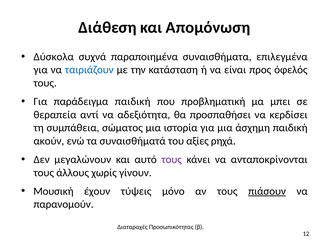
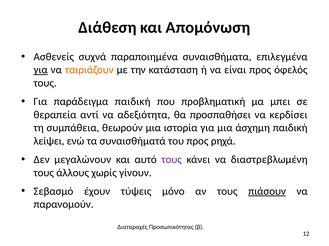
Δύσκολα: Δύσκολα -> Ασθενείς (54, 57)
για underline: none -> present (41, 70)
ταιριάζουν colour: blue -> orange (89, 70)
σώματος: σώματος -> θεωρούν (122, 128)
ακούν: ακούν -> λείψει (49, 141)
του αξίες: αξίες -> προς (197, 141)
ανταποκρίνονται: ανταποκρίνονται -> διαστρεβλωμένη (269, 160)
Μουσική: Μουσική -> Σεβασμό (53, 192)
